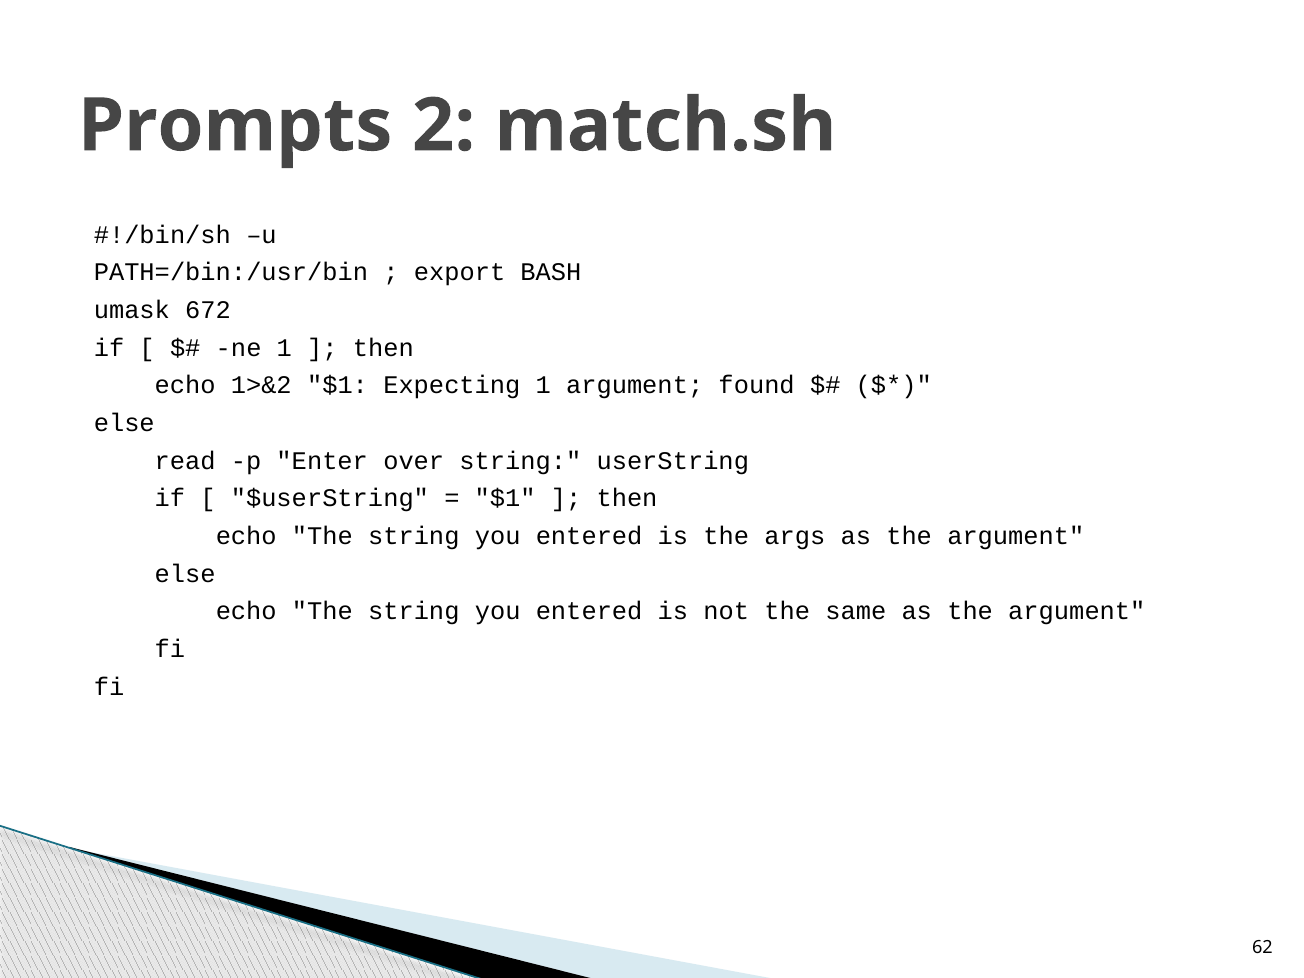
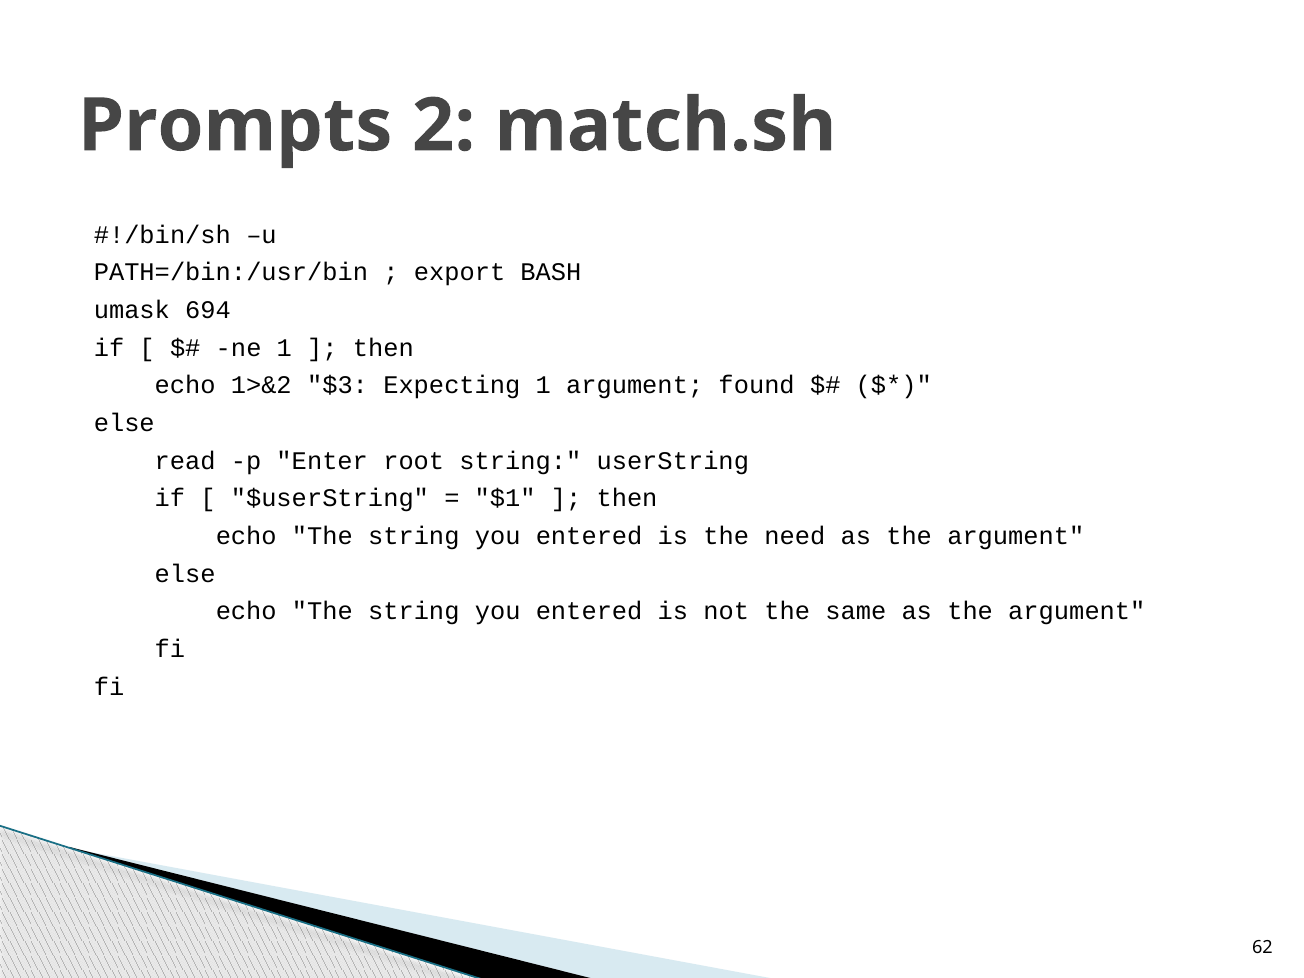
672: 672 -> 694 (208, 310)
1>&2 $1: $1 -> $3 (338, 385)
over: over -> root (414, 461)
args: args -> need (795, 536)
